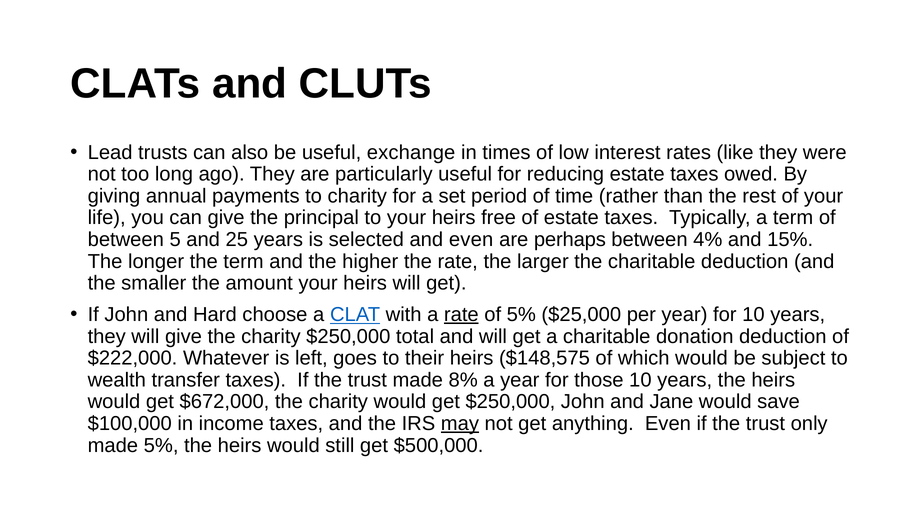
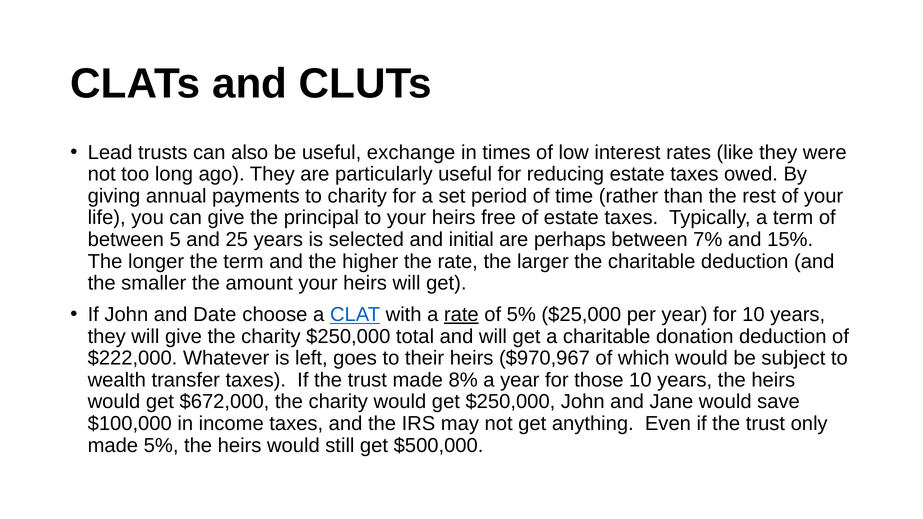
and even: even -> initial (471, 240)
4%: 4% -> 7% (708, 240)
Hard: Hard -> Date (215, 315)
$148,575: $148,575 -> $970,967 (544, 358)
may underline: present -> none (460, 424)
